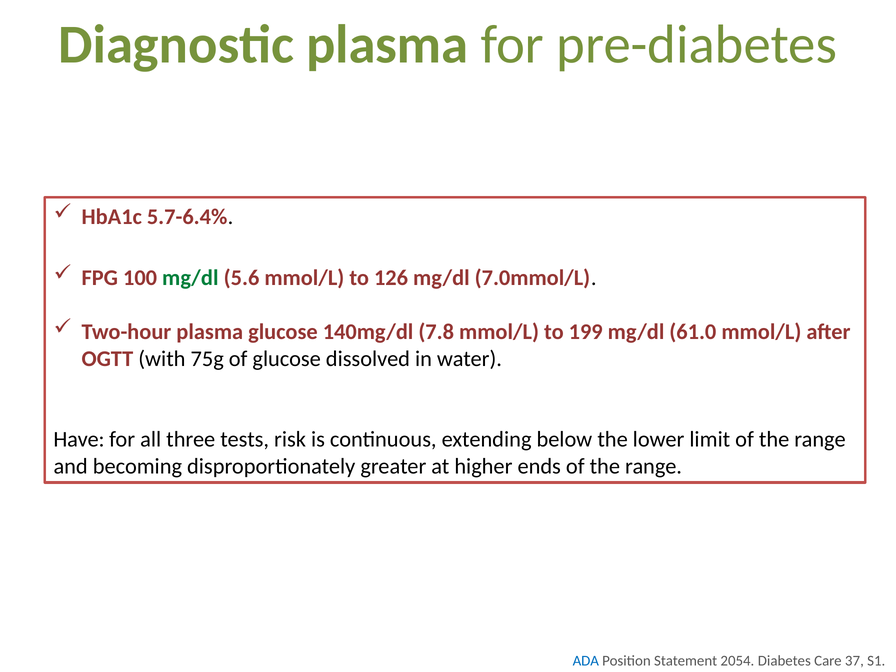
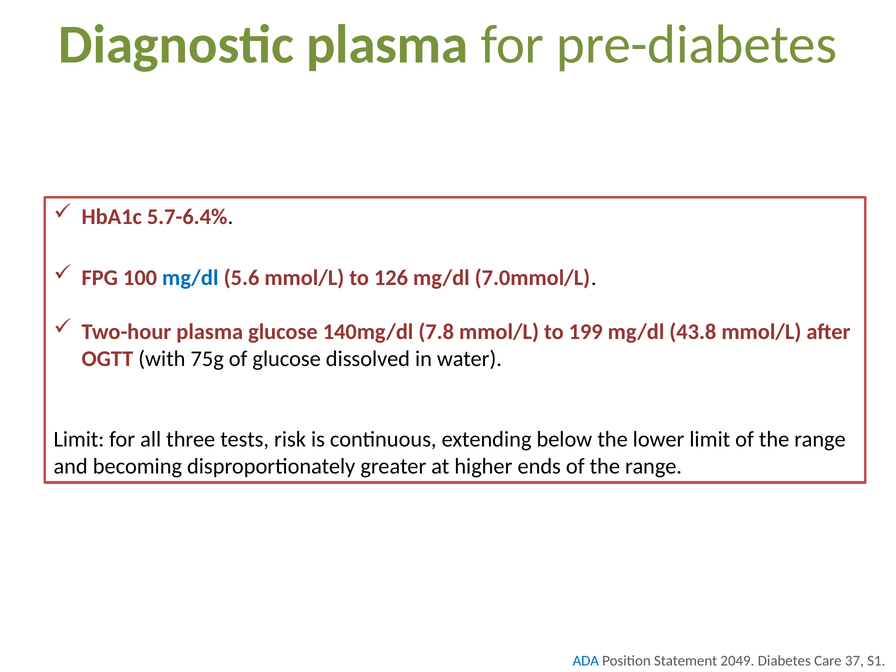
mg/dl colour: green -> blue (190, 278)
61.0: 61.0 -> 43.8 (693, 332)
Have: Have -> Limit (79, 439)
2054: 2054 -> 2049 (737, 661)
